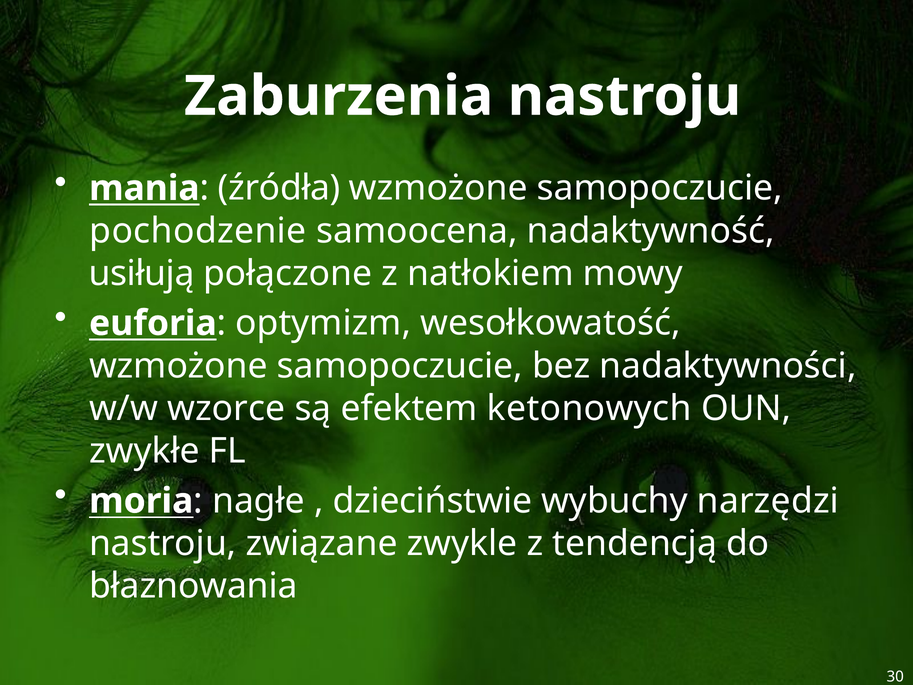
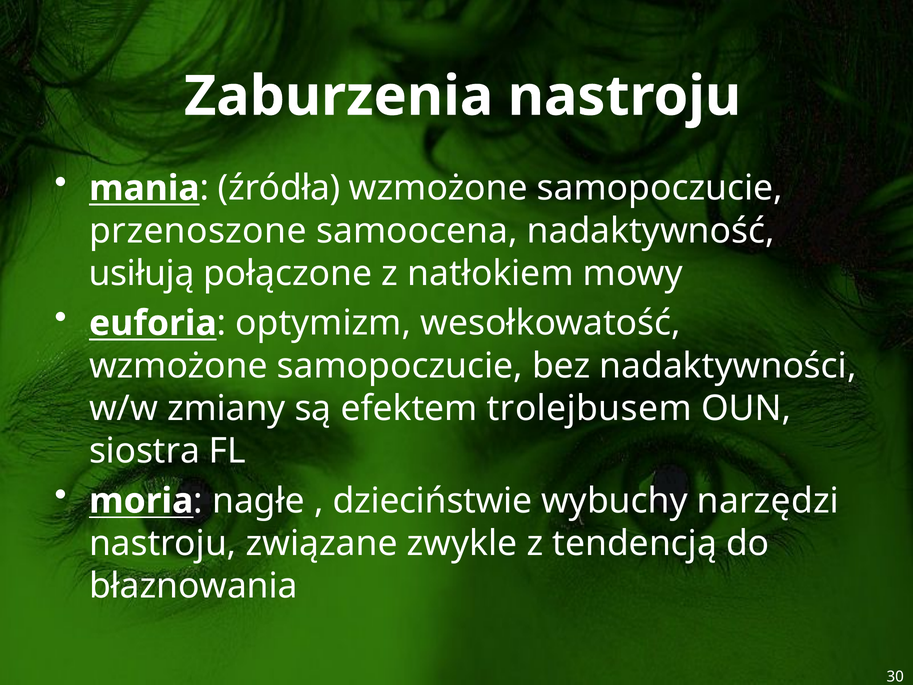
pochodzenie: pochodzenie -> przenoszone (198, 231)
wzorce: wzorce -> zmiany (226, 408)
ketonowych: ketonowych -> trolejbusem (589, 408)
zwykłe: zwykłe -> siostra (144, 451)
